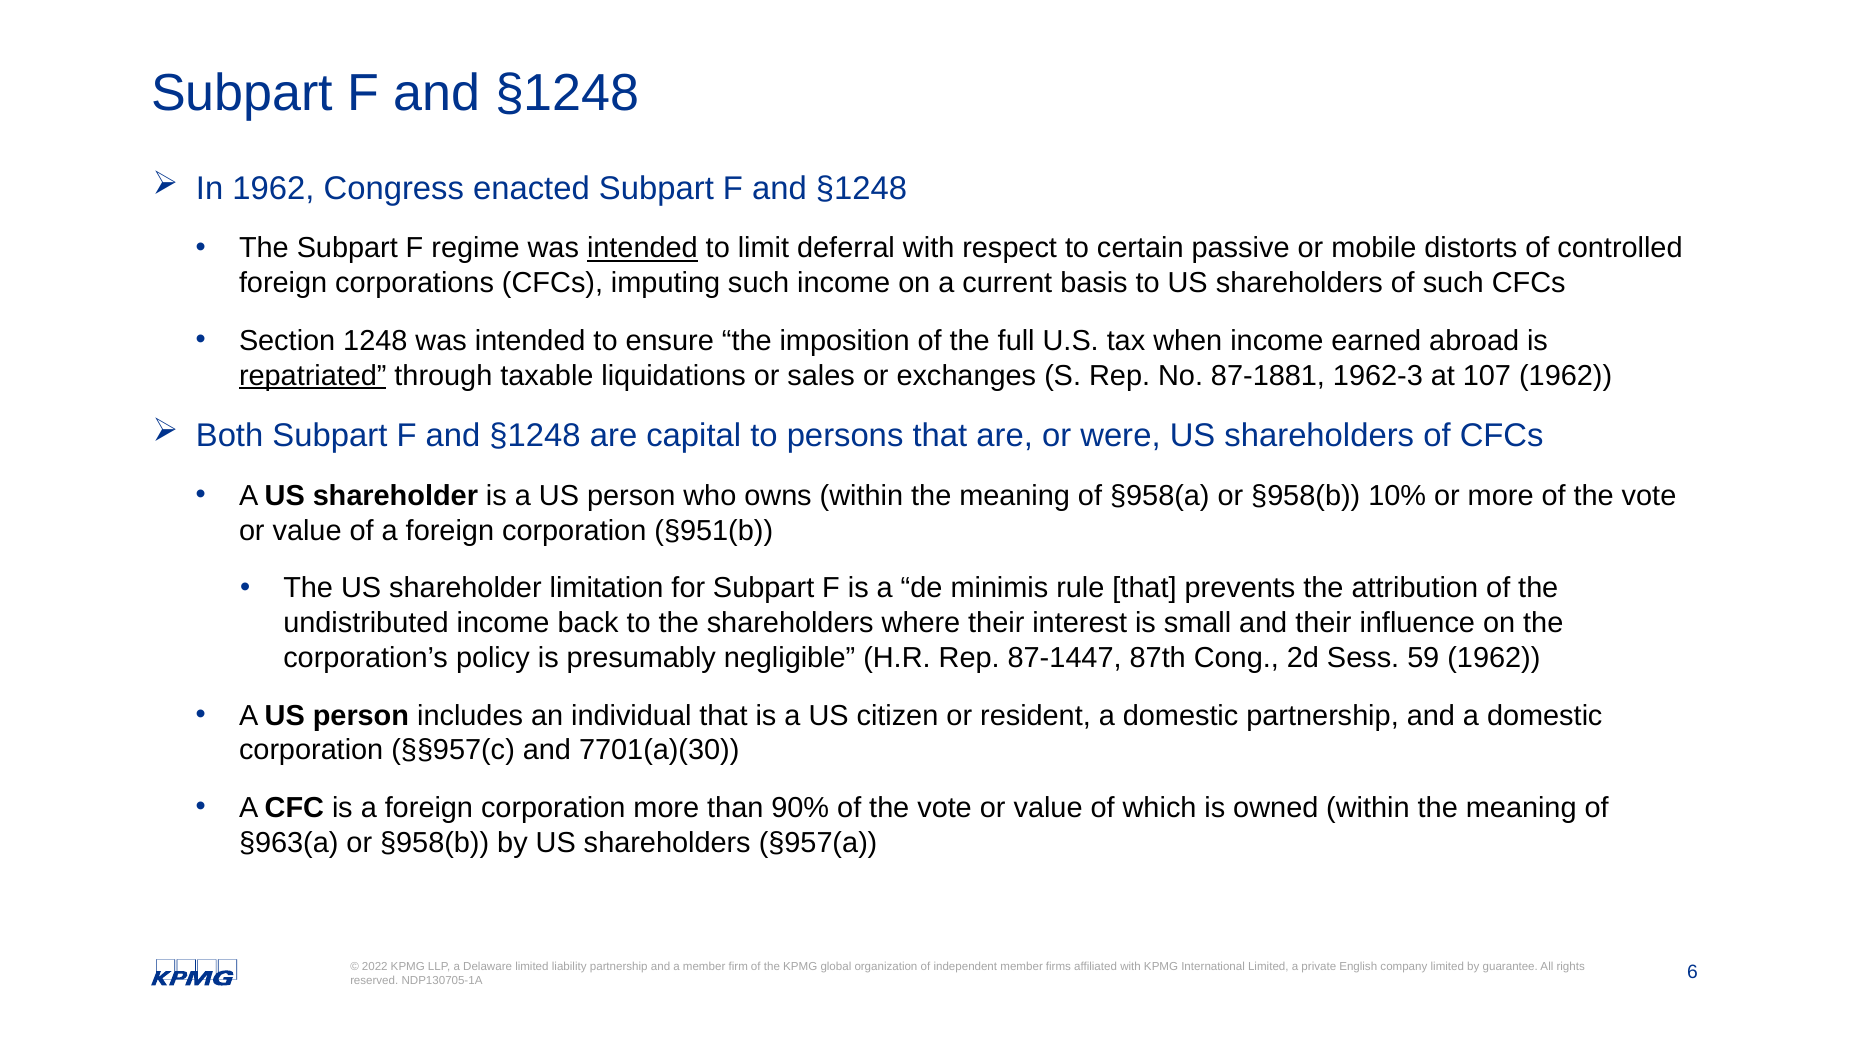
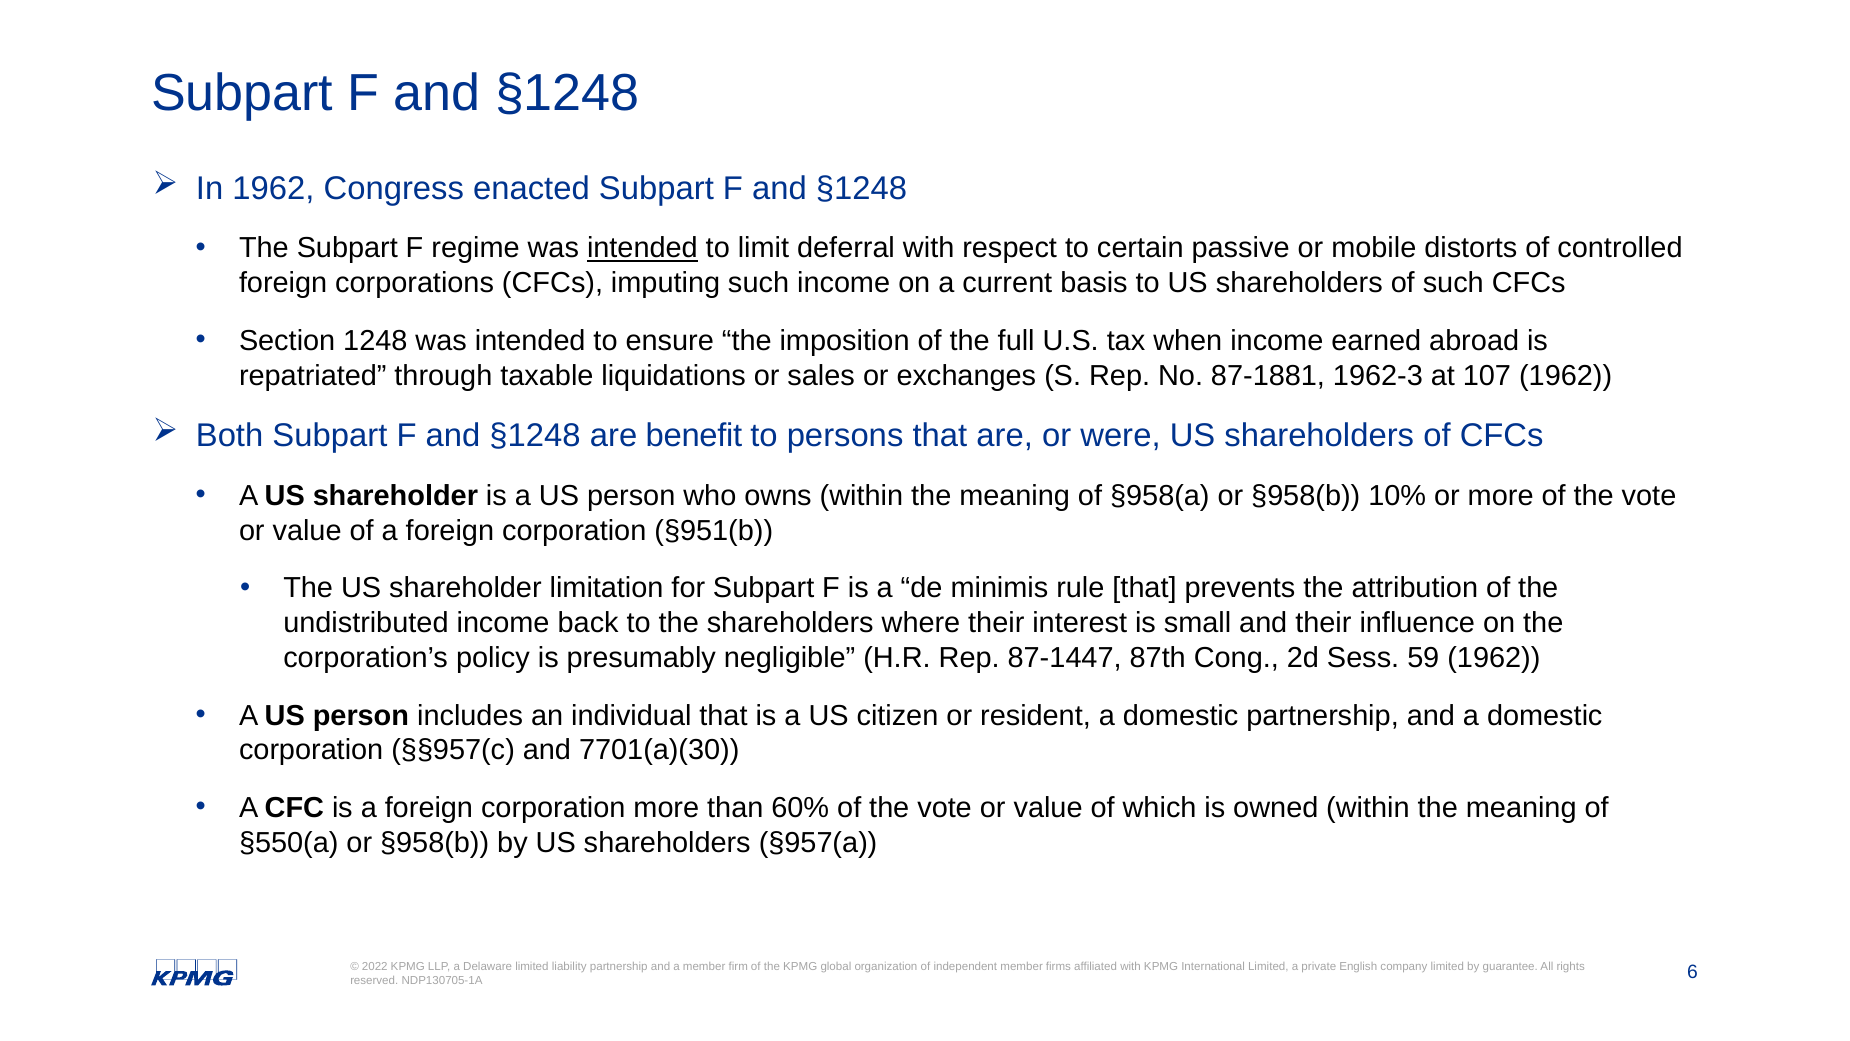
repatriated underline: present -> none (313, 375)
capital: capital -> benefit (694, 436)
90%: 90% -> 60% (800, 808)
§963(a: §963(a -> §550(a (289, 843)
